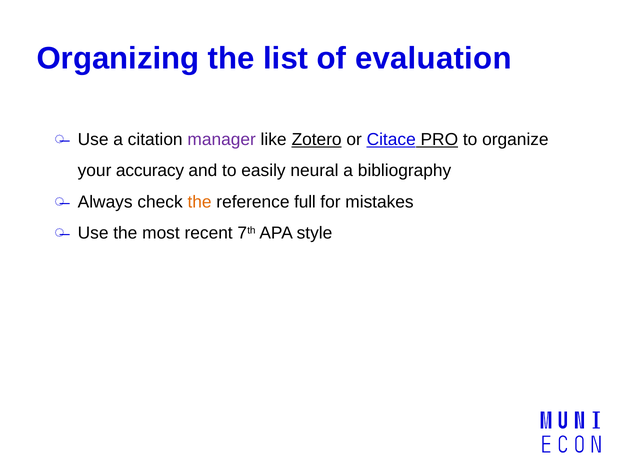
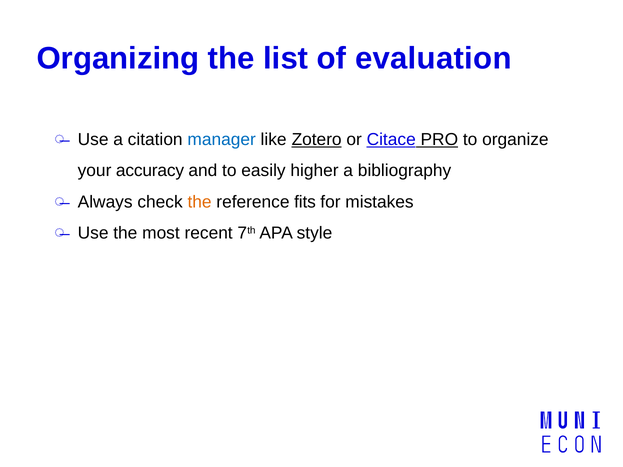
manager colour: purple -> blue (222, 140)
neural: neural -> higher (315, 171)
full: full -> fits (305, 202)
